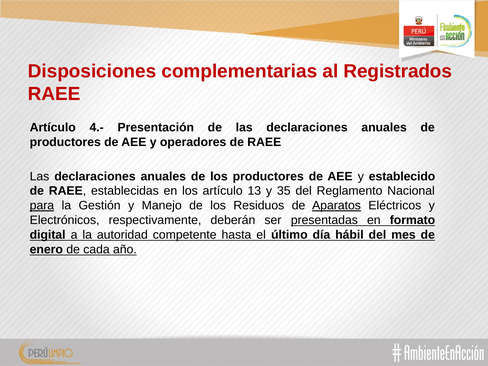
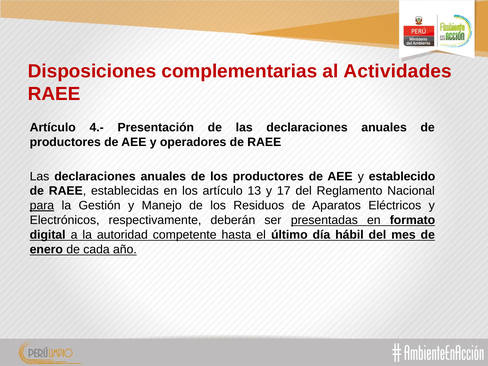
Registrados: Registrados -> Actividades (398, 71)
35: 35 -> 17 (284, 191)
Aparatos underline: present -> none (336, 206)
